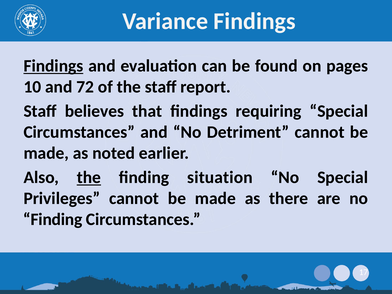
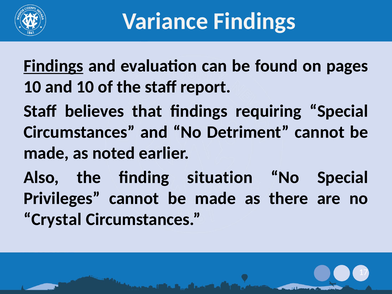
and 72: 72 -> 10 (85, 87)
the underline: present -> none (89, 177)
Finding: Finding -> Crystal (53, 219)
